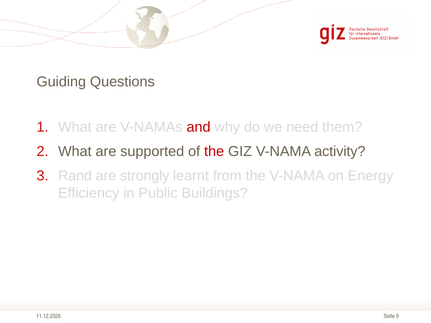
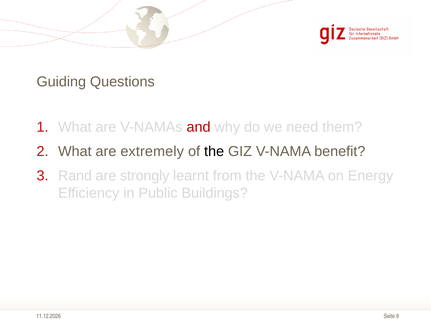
supported: supported -> extremely (152, 152)
the colour: red -> black (214, 152)
activity: activity -> benefit (340, 152)
